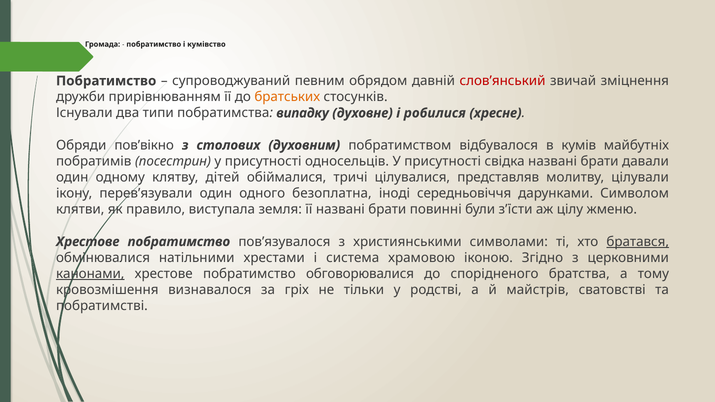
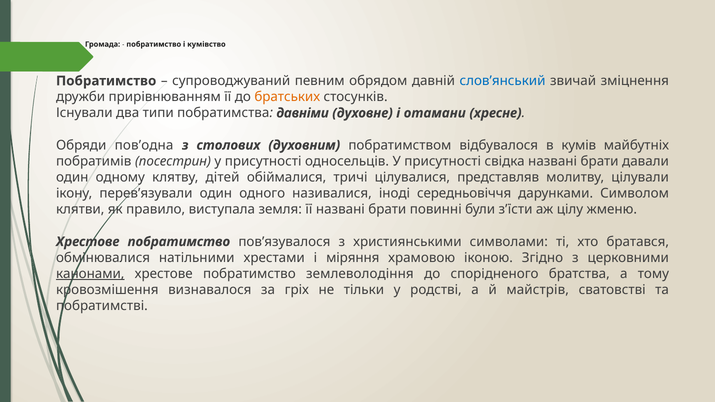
слов’янський colour: red -> blue (503, 81)
випадку: випадку -> давніми (303, 113)
робилися: робилися -> отамани (435, 113)
пов’вікно: пов’вікно -> пов’одна (144, 145)
безоплатна: безоплатна -> називалися (332, 194)
братався underline: present -> none (638, 242)
система: система -> міряння (353, 258)
обговорювалися: обговорювалися -> землеволодіння (360, 274)
